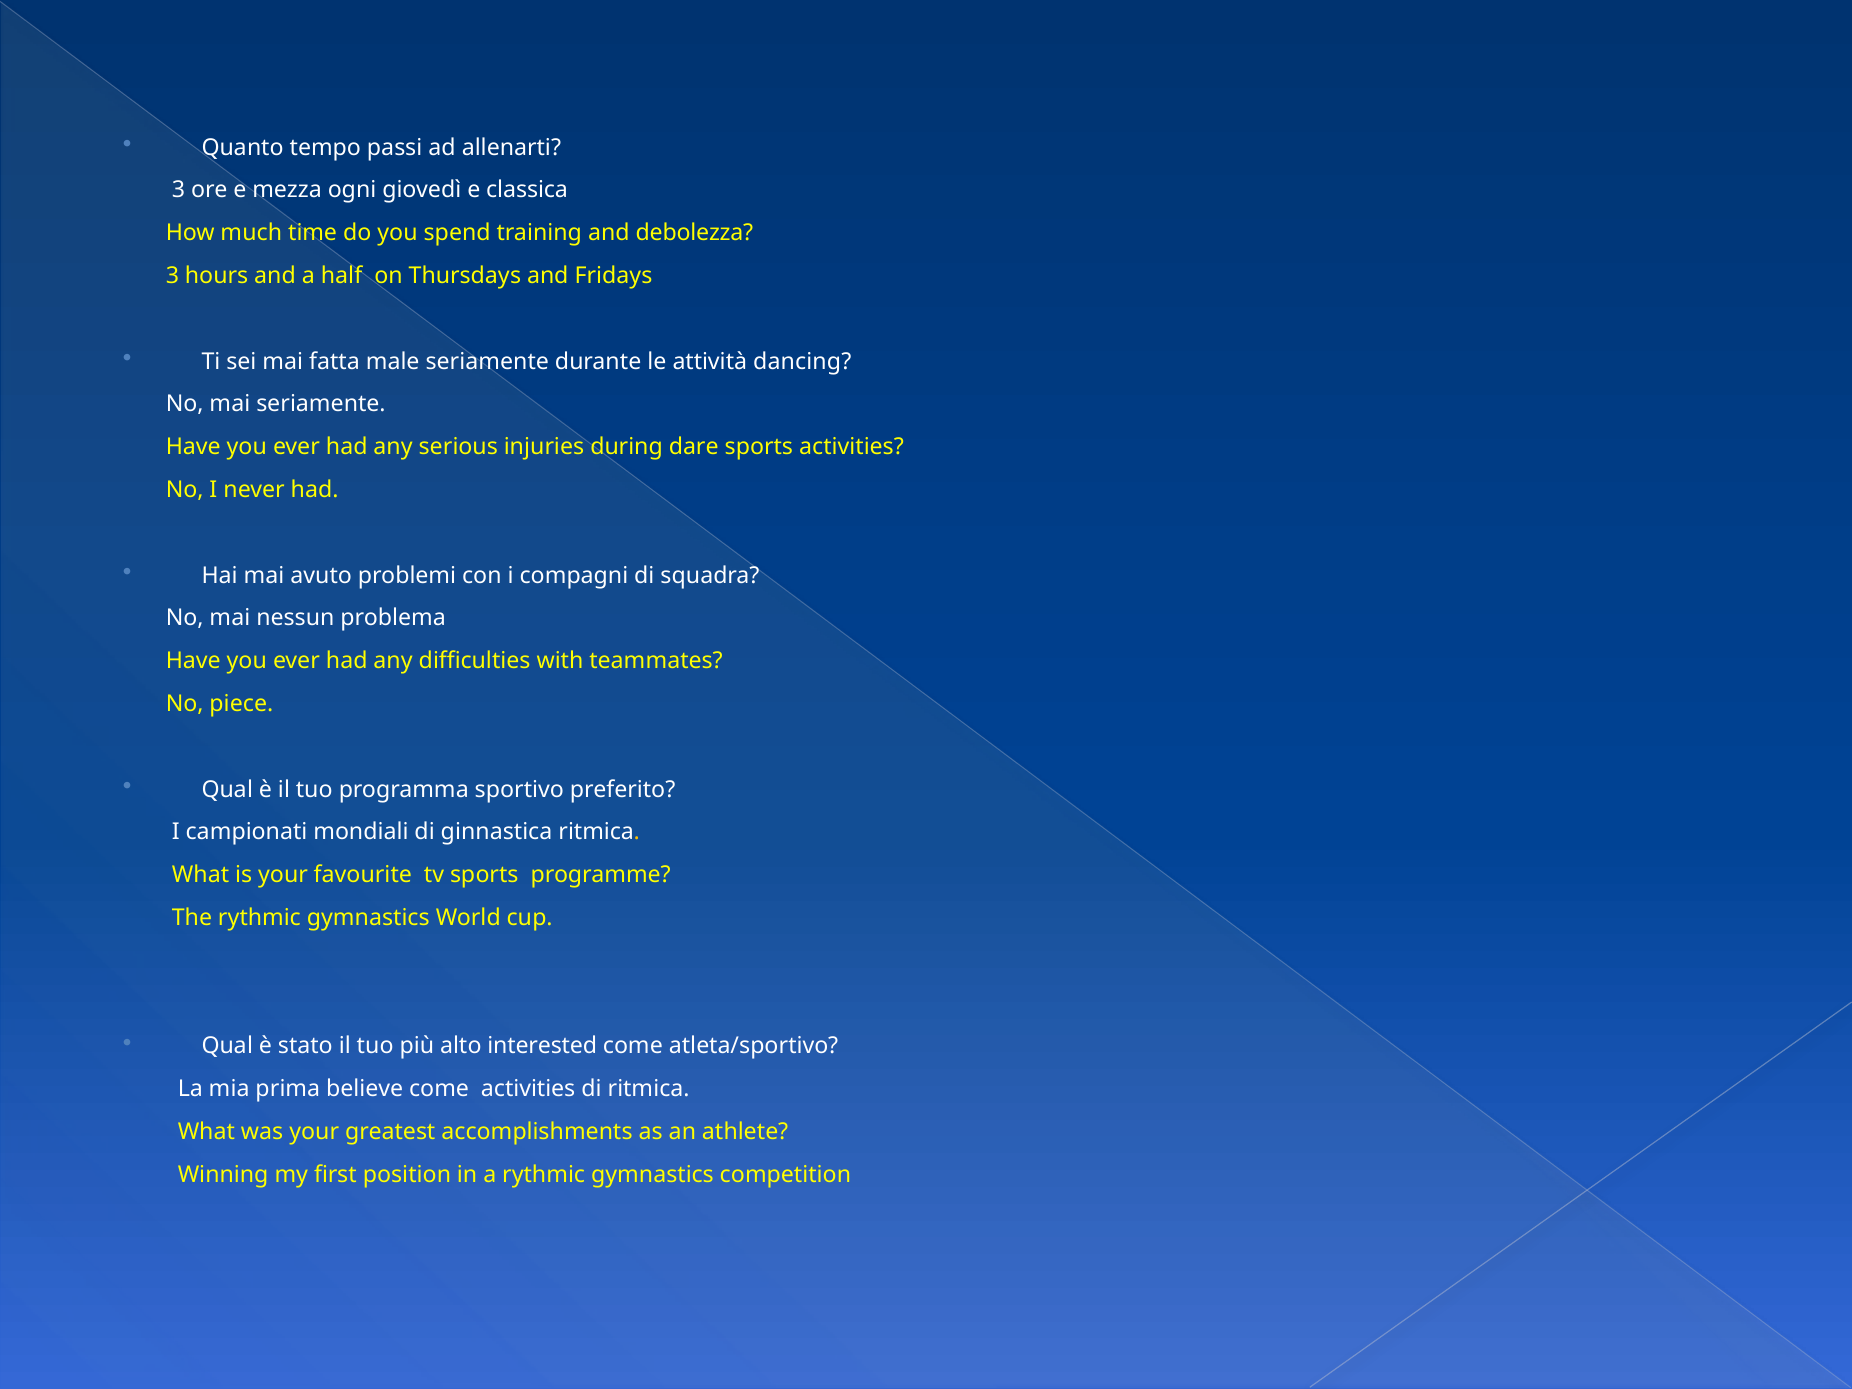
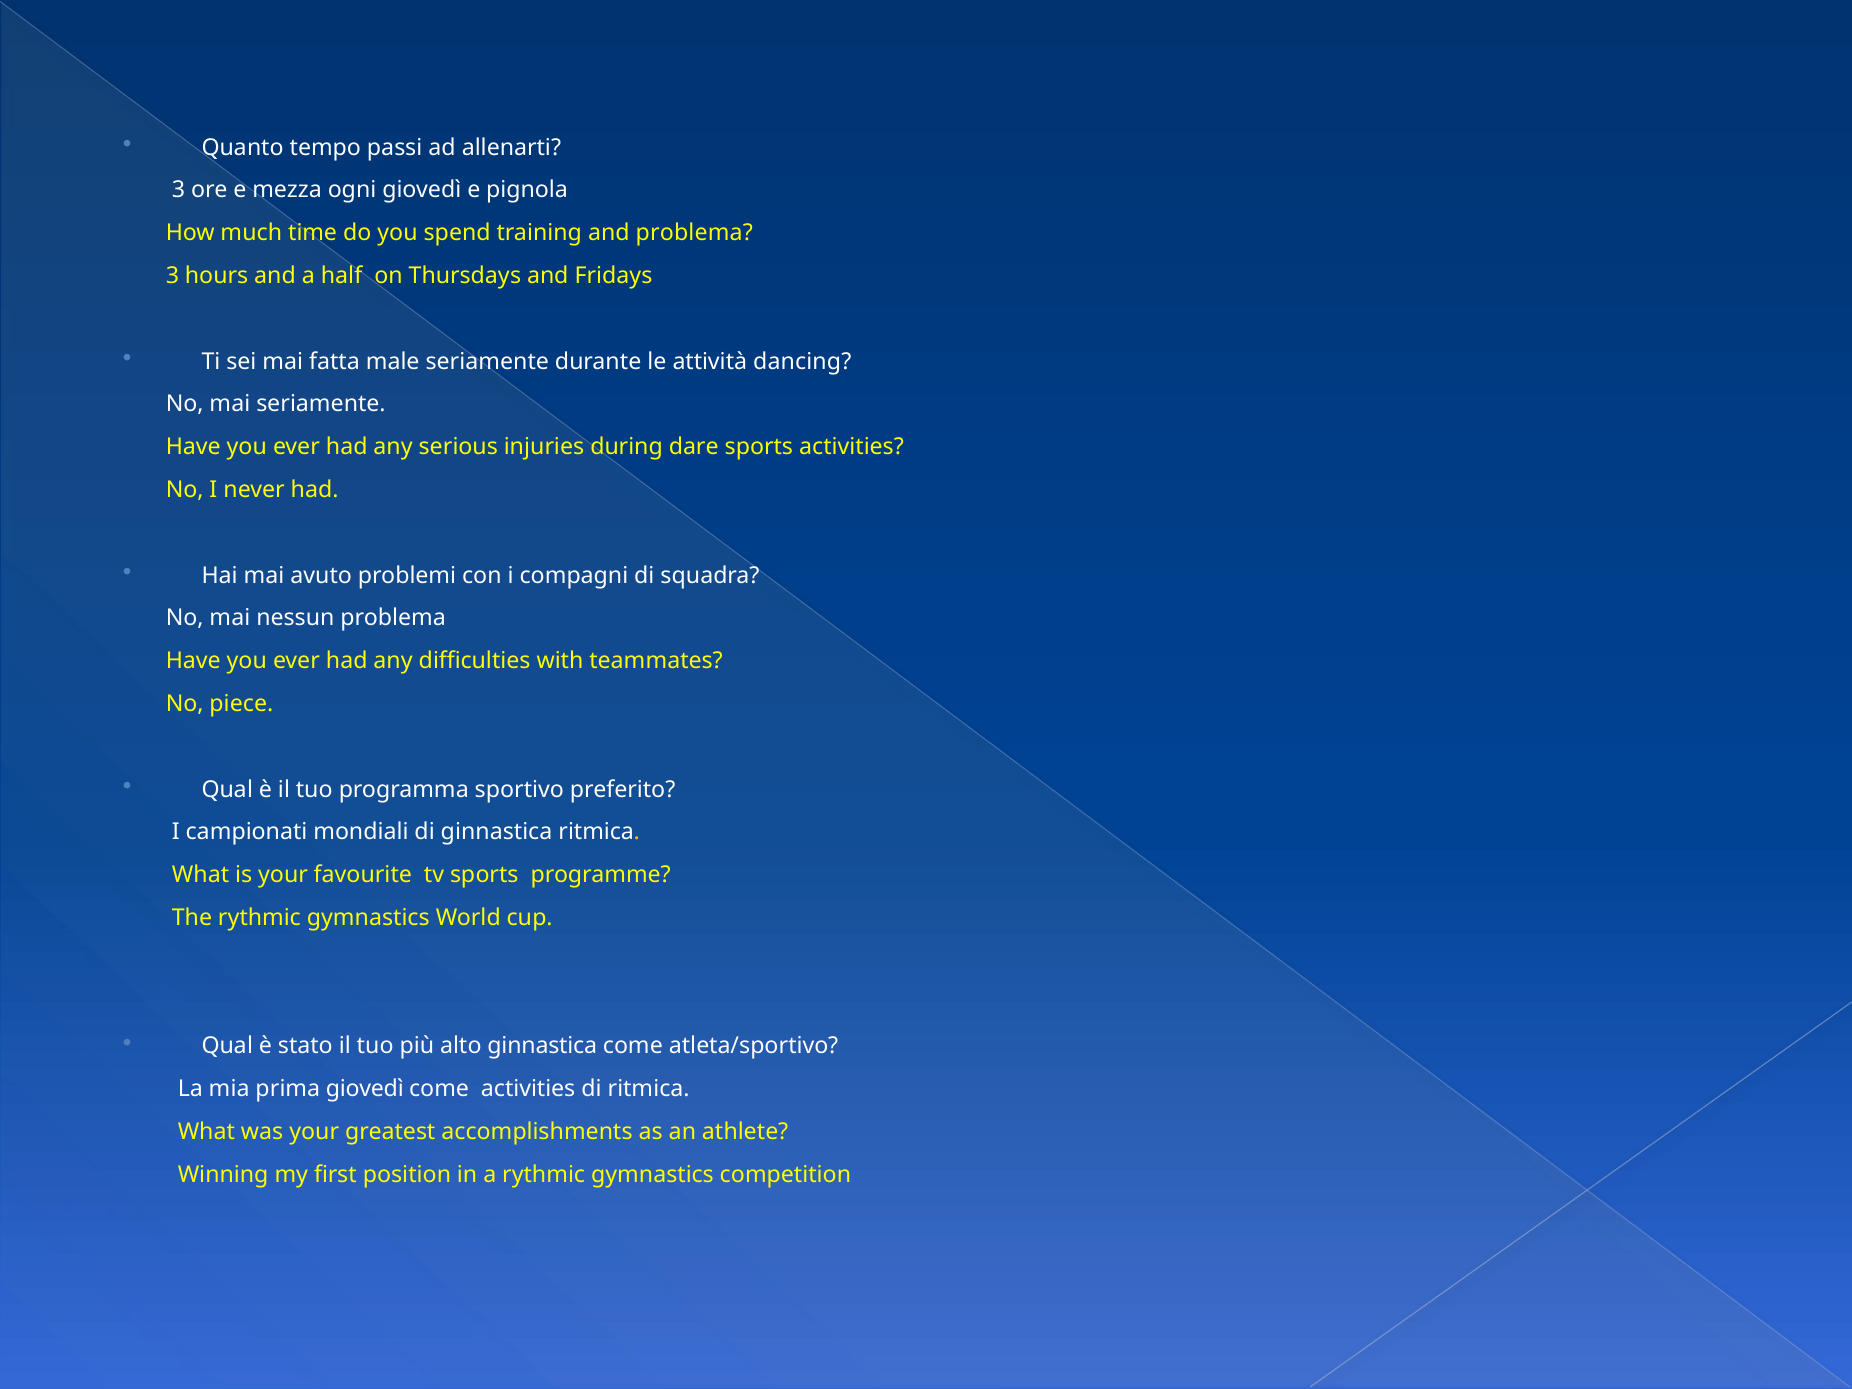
classica: classica -> pignola (527, 190)
and debolezza: debolezza -> problema (694, 233)
alto interested: interested -> ginnastica (542, 1046)
prima believe: believe -> giovedì (365, 1089)
